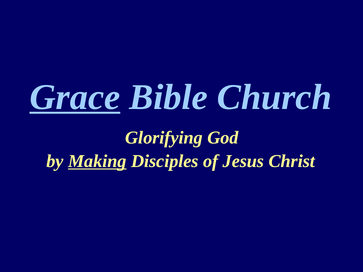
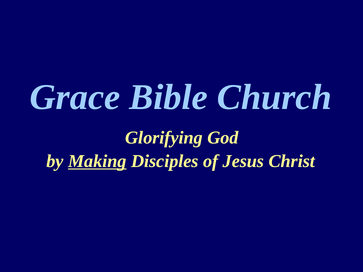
Grace underline: present -> none (75, 97)
